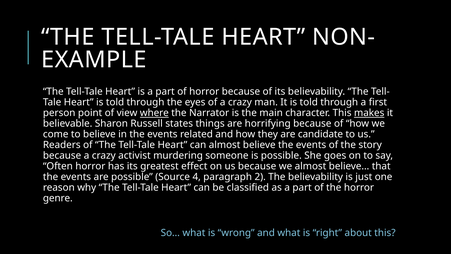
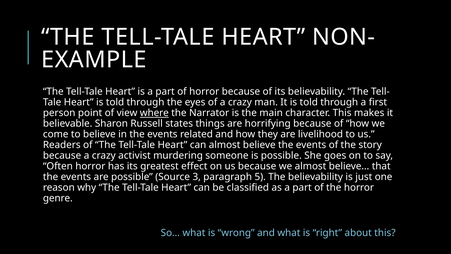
makes underline: present -> none (369, 113)
candidate: candidate -> livelihood (320, 134)
4: 4 -> 3 (197, 177)
2: 2 -> 5 (260, 177)
